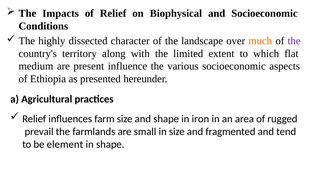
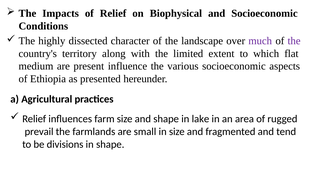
much colour: orange -> purple (260, 41)
iron: iron -> lake (200, 119)
element: element -> divisions (65, 144)
